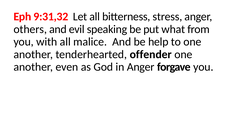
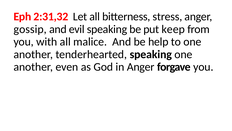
9:31,32: 9:31,32 -> 2:31,32 (51, 17)
others: others -> gossip (30, 29)
what: what -> keep (173, 29)
tenderhearted offender: offender -> speaking (151, 54)
